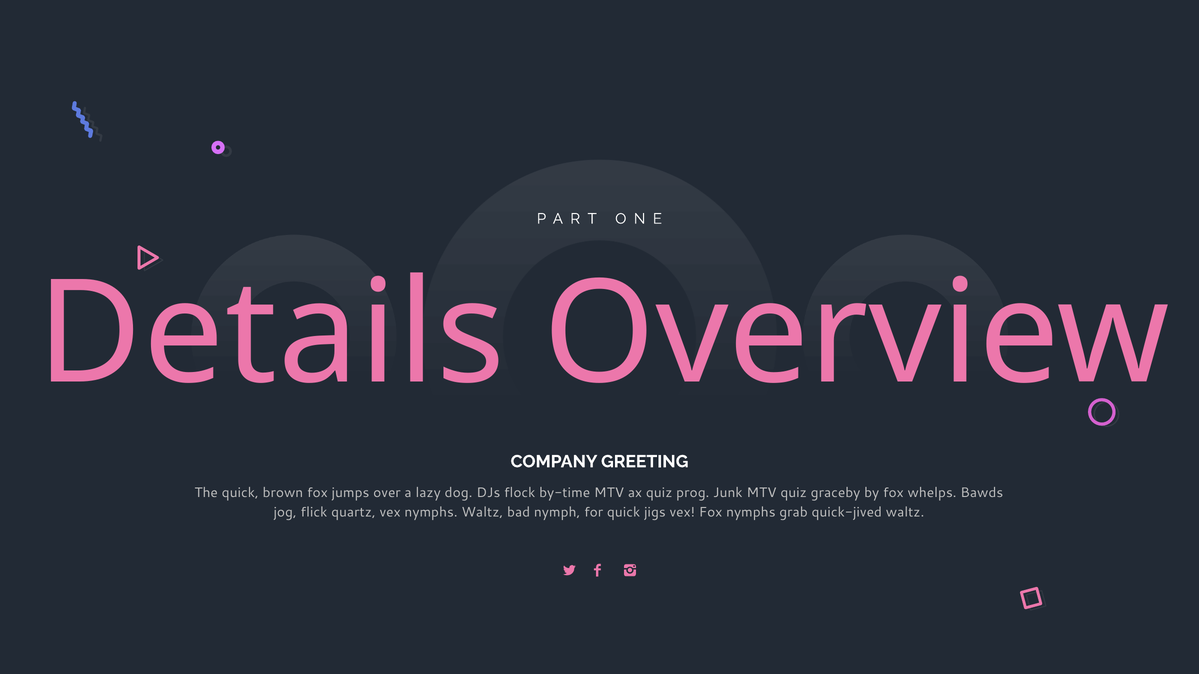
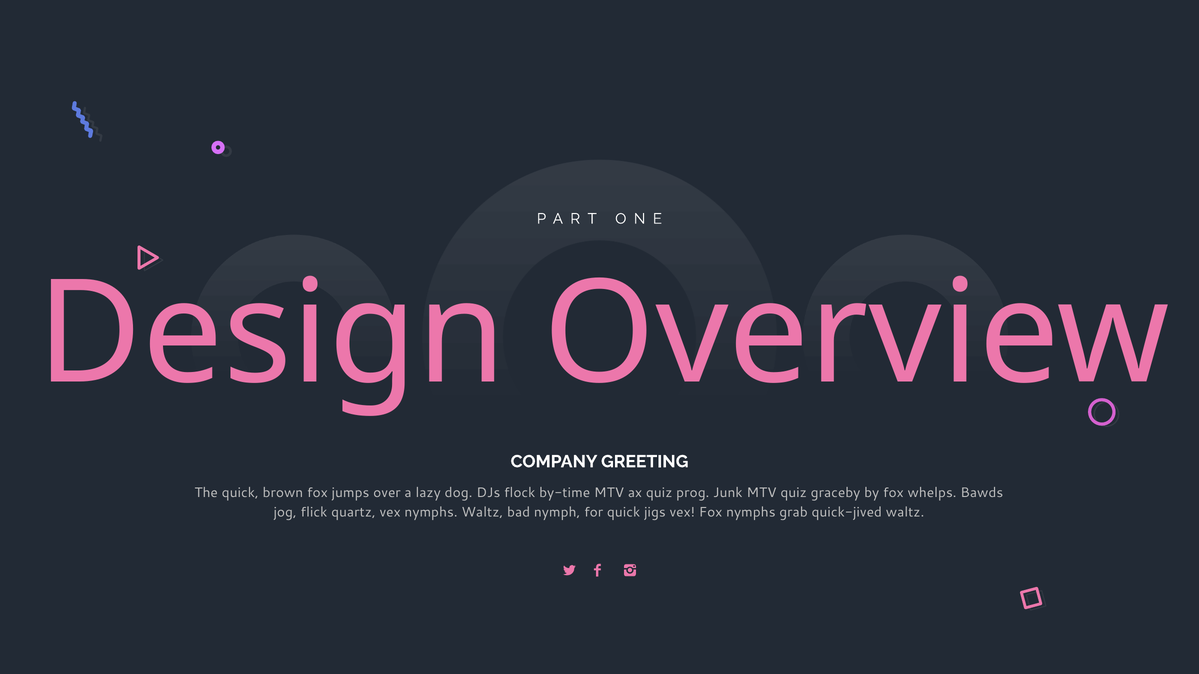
Details: Details -> Design (272, 335)
